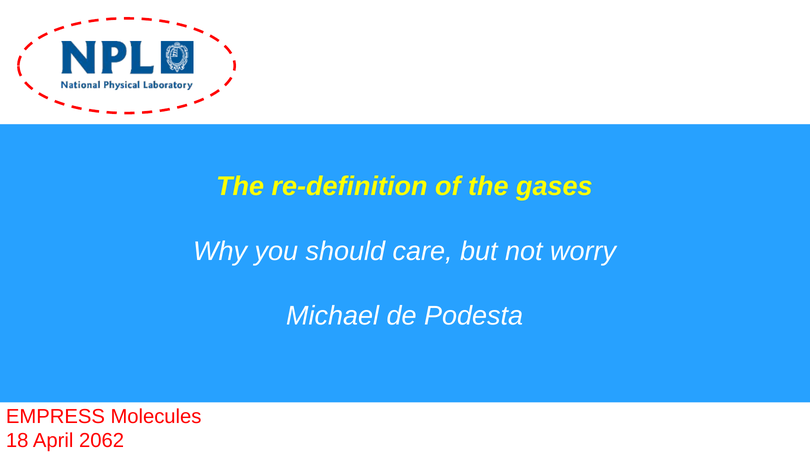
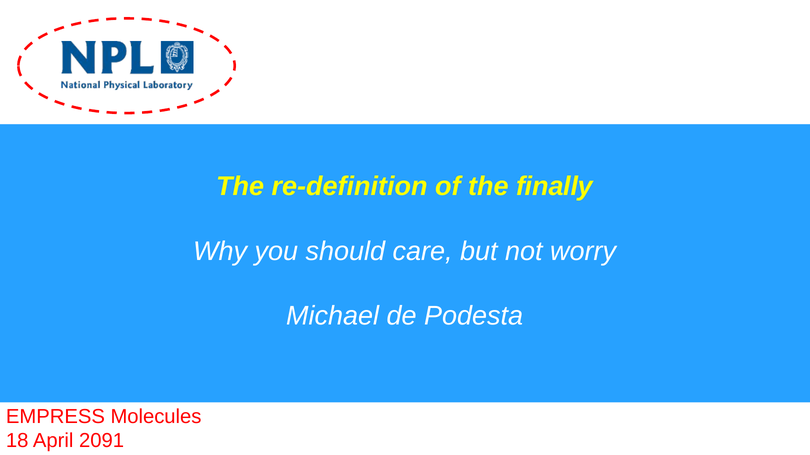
gases: gases -> finally (555, 187)
2062: 2062 -> 2091 (102, 441)
